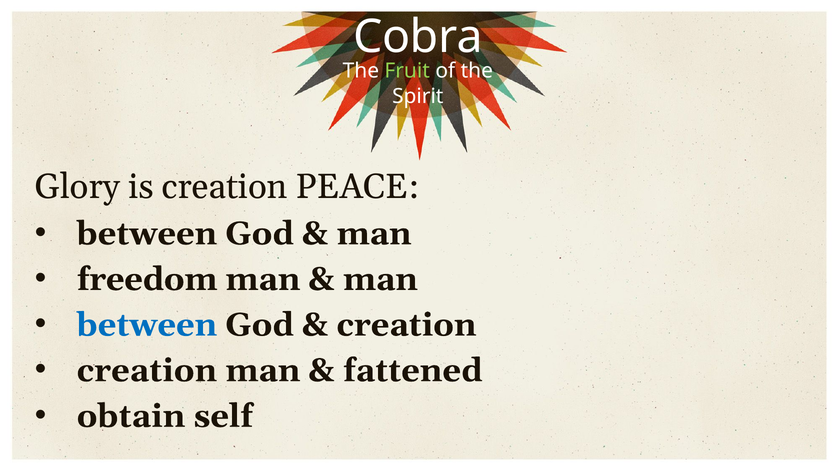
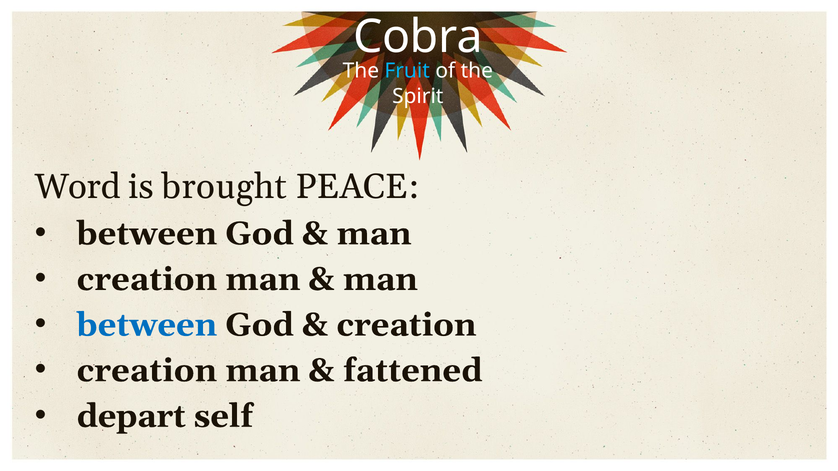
Fruit colour: light green -> light blue (407, 71)
Glory: Glory -> Word (78, 187)
is creation: creation -> brought (224, 187)
freedom: freedom -> creation (147, 279)
obtain: obtain -> depart (131, 416)
